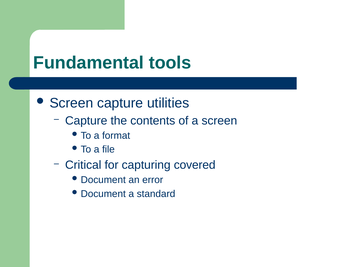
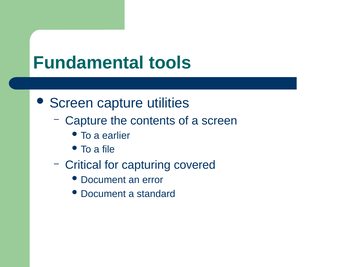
format: format -> earlier (116, 136)
